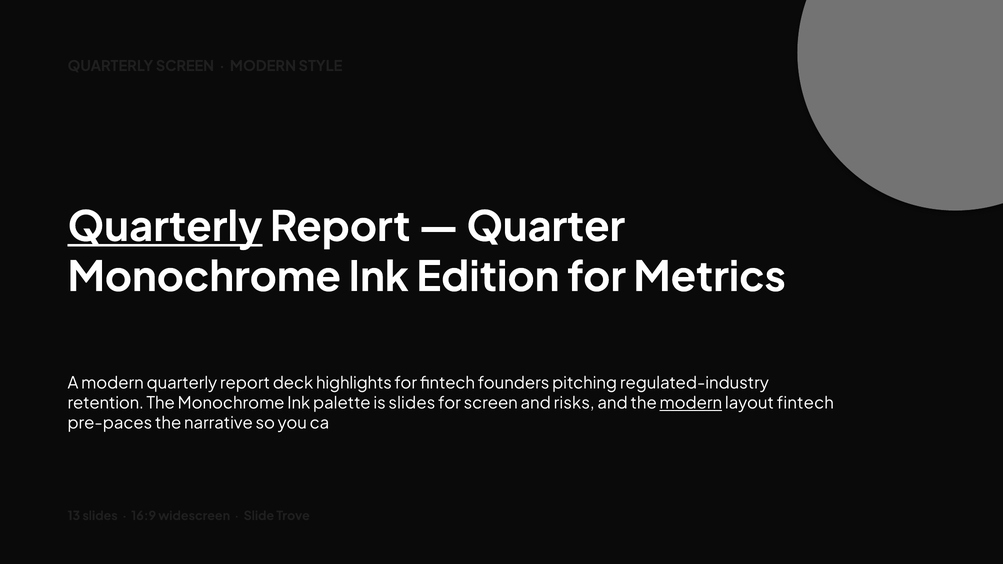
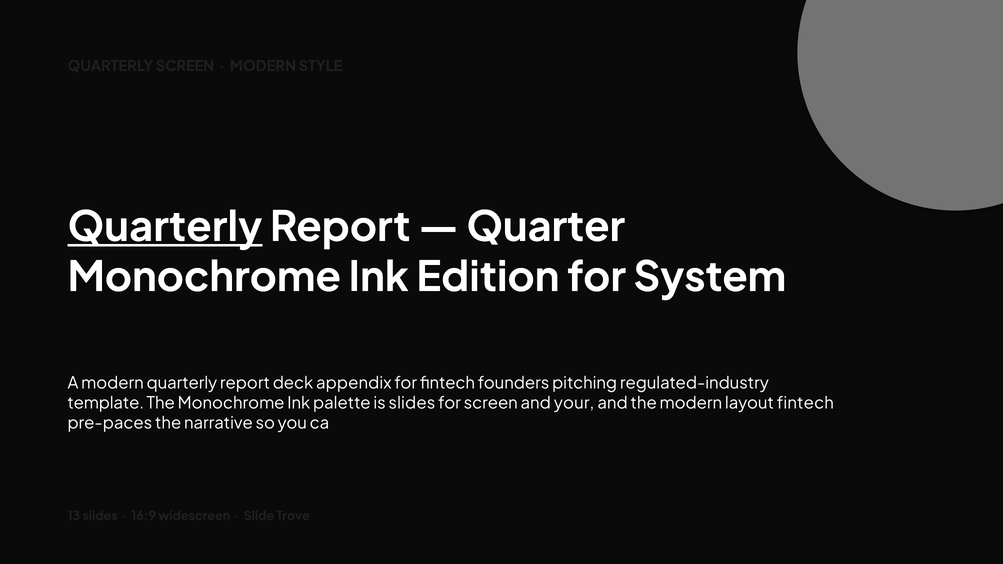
Metrics: Metrics -> System (710, 277)
highlights: highlights -> appendix (354, 384)
retention: retention -> template (106, 404)
risks: risks -> your (574, 404)
modern underline: present -> none (691, 404)
